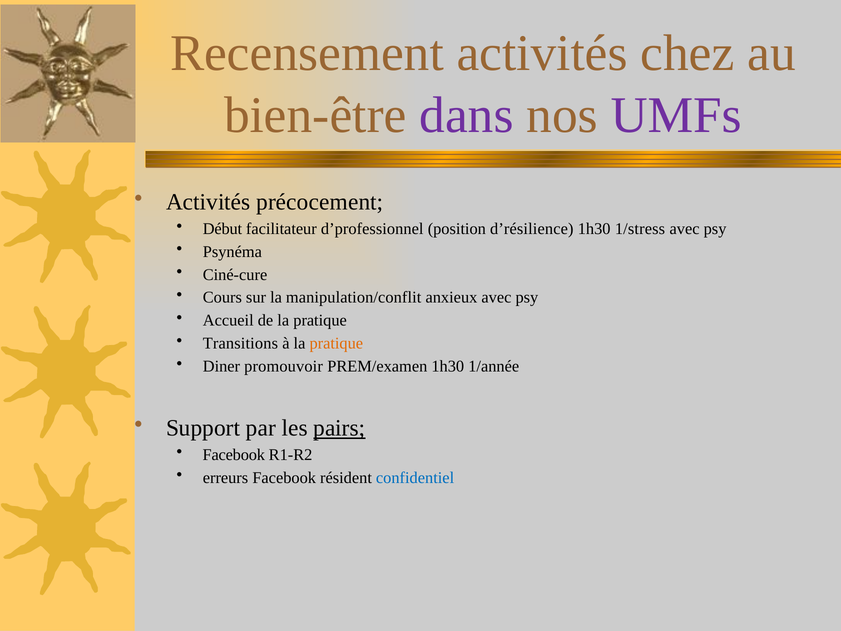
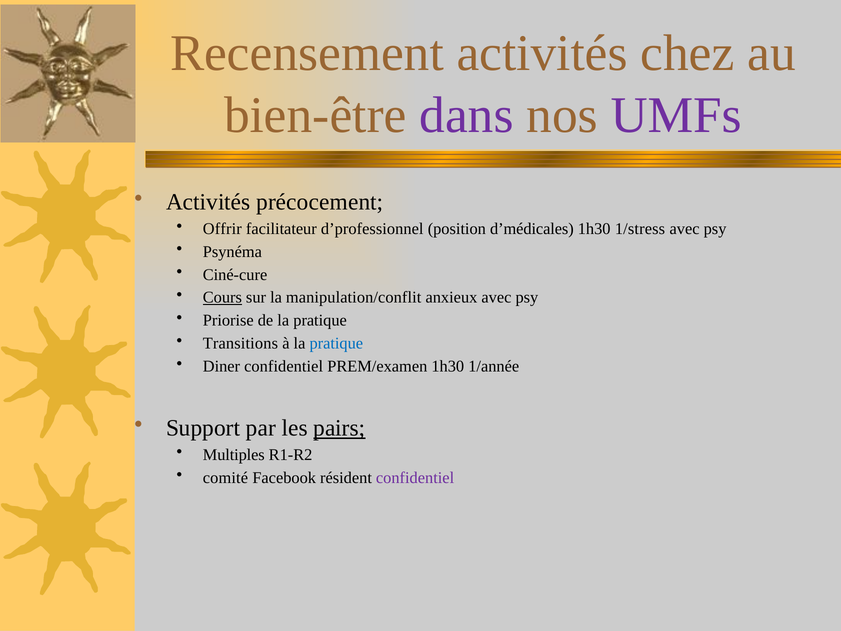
Début: Début -> Offrir (222, 229)
d’résilience: d’résilience -> d’médicales (532, 229)
Cours underline: none -> present (222, 297)
Accueil: Accueil -> Priorise (228, 320)
pratique colour: orange -> blue (336, 343)
Diner promouvoir: promouvoir -> confidentiel (284, 366)
Facebook: Facebook -> Multiples (234, 455)
erreurs: erreurs -> comité (225, 477)
confidentiel colour: blue -> purple (415, 477)
